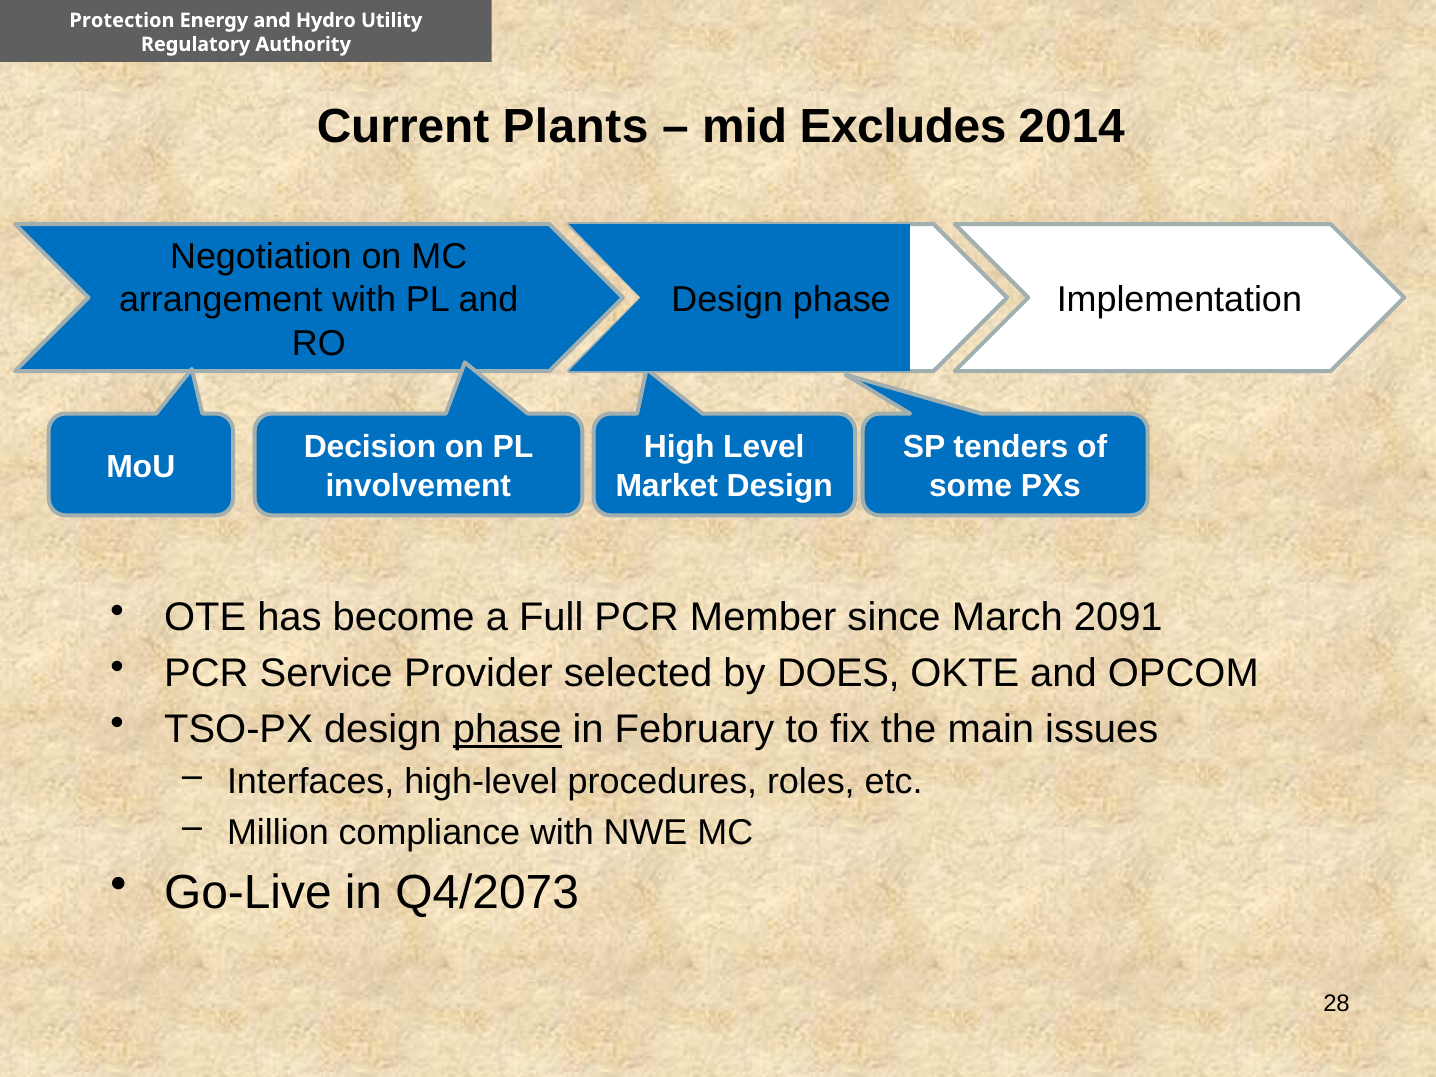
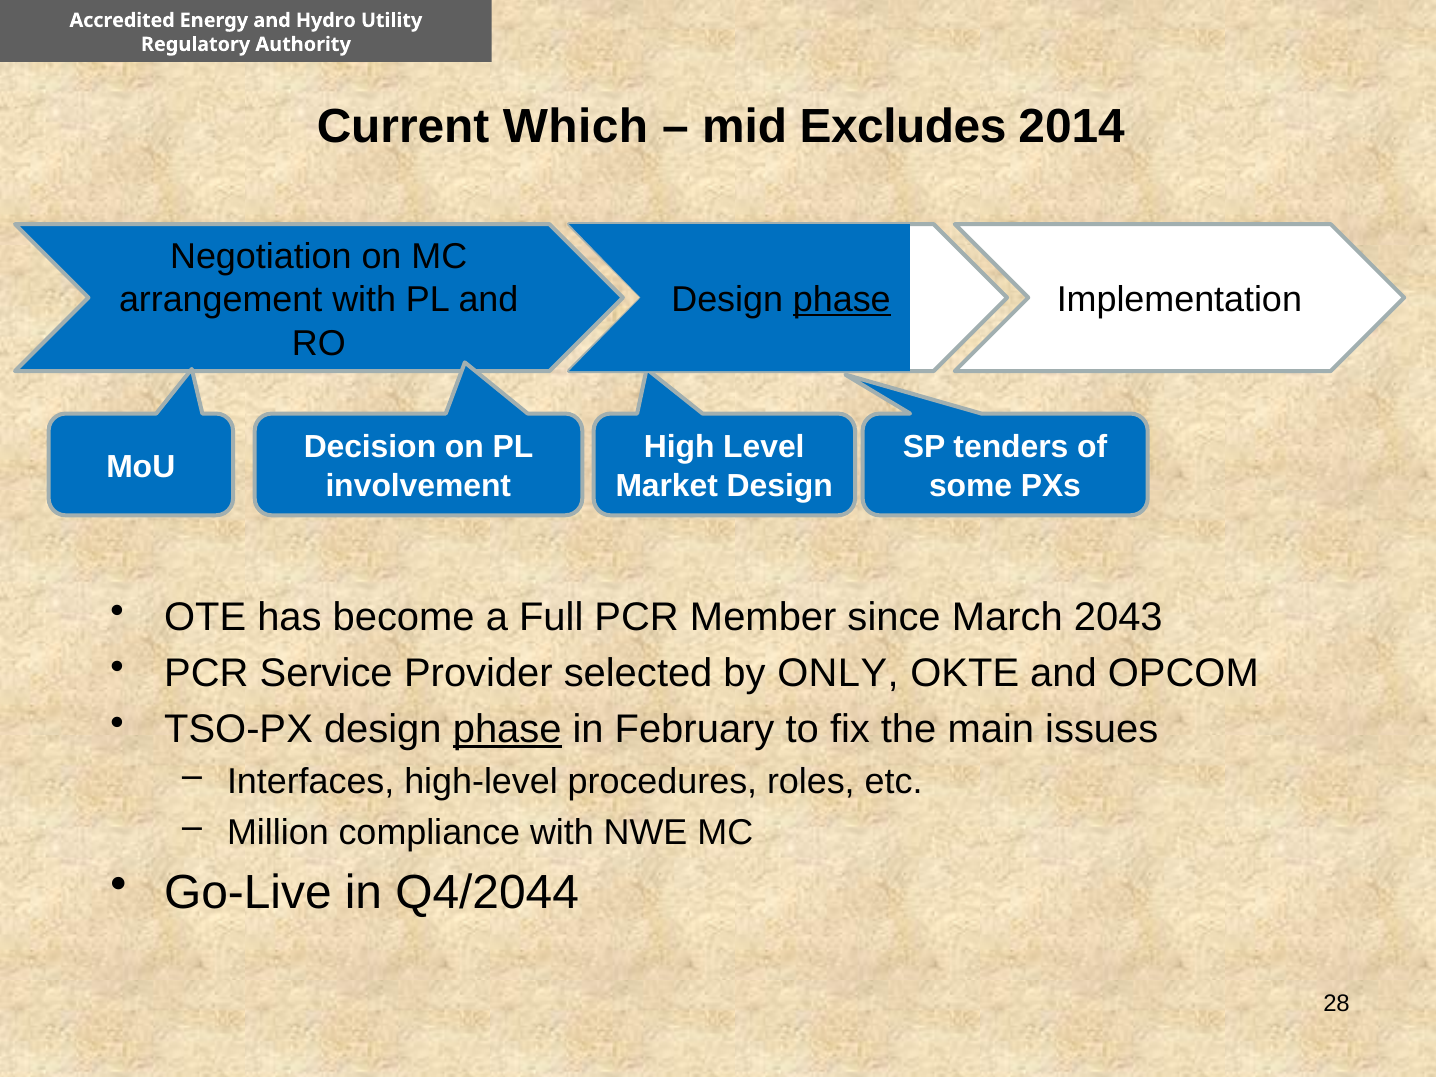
Protection: Protection -> Accredited (122, 20)
Plants: Plants -> Which (575, 126)
phase underline: none -> present (842, 300)
2091: 2091 -> 2043 (1118, 618)
DOES: DOES -> ONLY (838, 674)
Q4/2073: Q4/2073 -> Q4/2044 (487, 893)
